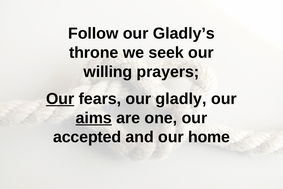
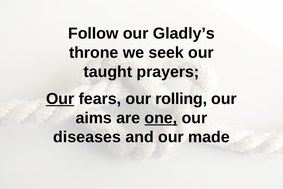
willing: willing -> taught (108, 72)
gladly: gladly -> rolling (181, 99)
aims underline: present -> none (94, 118)
one underline: none -> present (161, 118)
accepted: accepted -> diseases (87, 137)
home: home -> made (209, 137)
